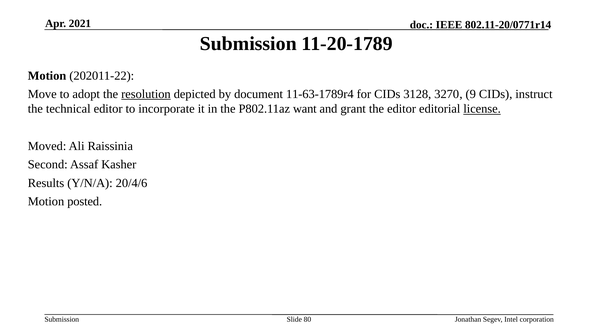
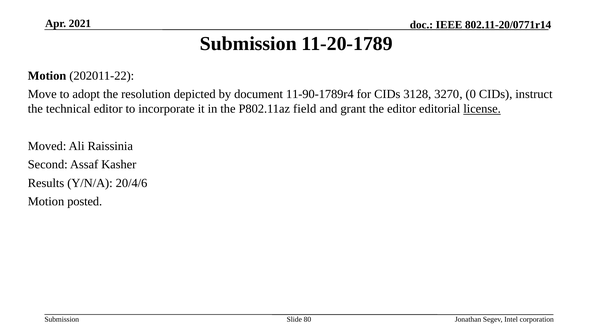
resolution underline: present -> none (146, 94)
11-63-1789r4: 11-63-1789r4 -> 11-90-1789r4 (320, 94)
9: 9 -> 0 (471, 94)
want: want -> field (305, 109)
